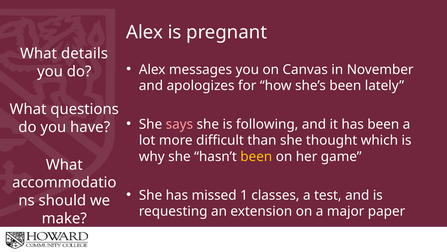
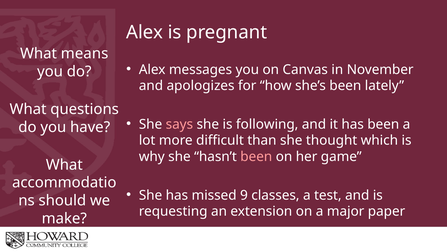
details: details -> means (85, 53)
been colour: yellow -> pink (256, 156)
1: 1 -> 9 (244, 195)
